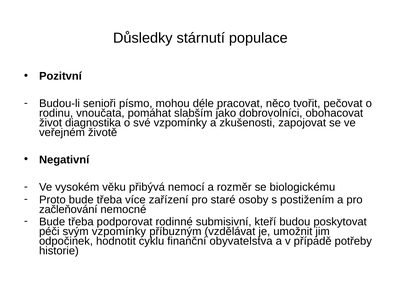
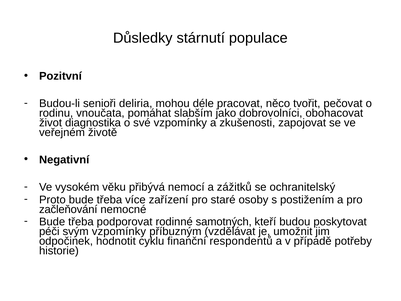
písmo: písmo -> deliria (136, 104)
rozměr: rozměr -> zážitků (234, 187)
biologickému: biologickému -> ochranitelský (302, 187)
submisivní: submisivní -> samotných (224, 222)
obyvatelstva: obyvatelstva -> respondentů (241, 241)
